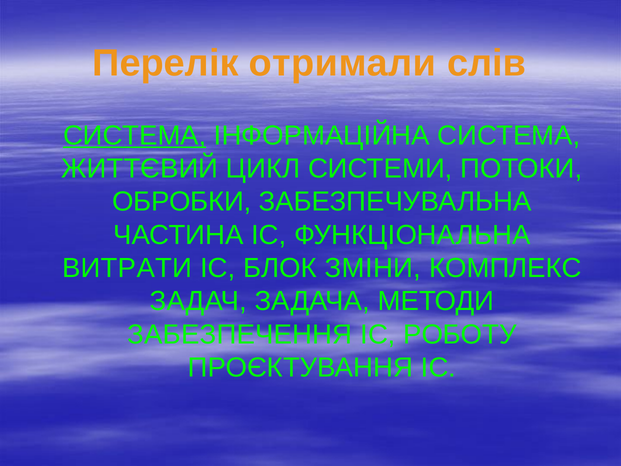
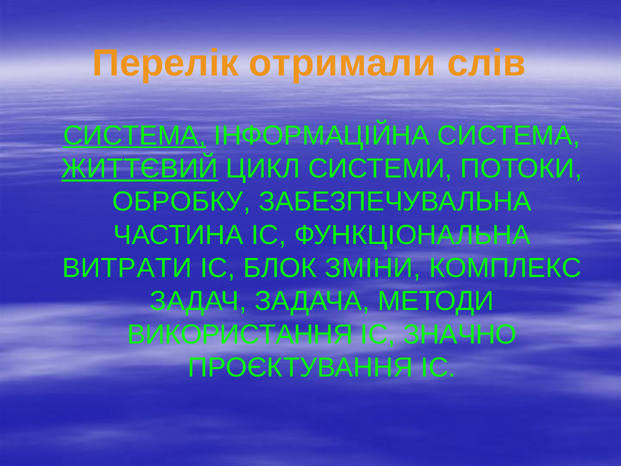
ЖИТТЄВИЙ underline: none -> present (140, 169)
ОБРОБКИ: ОБРОБКИ -> ОБРОБКУ (182, 202)
ЗАБЕЗПЕЧЕННЯ: ЗАБЕЗПЕЧЕННЯ -> ВИКОРИСТАННЯ (240, 334)
РОБОТУ: РОБОТУ -> ЗНАЧНО (460, 334)
